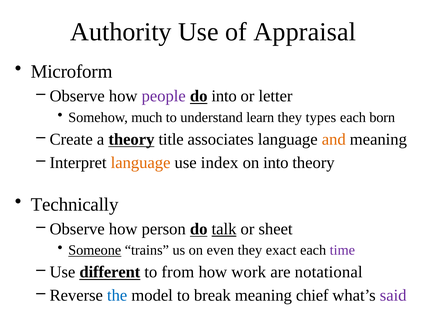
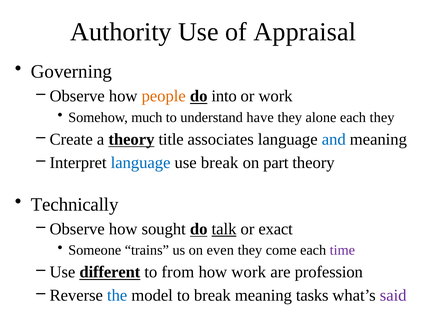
Microform: Microform -> Governing (71, 72)
people colour: purple -> orange (164, 96)
or letter: letter -> work (276, 96)
learn: learn -> have (260, 117)
types: types -> alone (321, 117)
each born: born -> they (382, 117)
and colour: orange -> blue (334, 139)
language colour: orange -> blue (141, 163)
use index: index -> break (220, 163)
on into: into -> part (276, 163)
person: person -> sought (164, 229)
sheet: sheet -> exact (276, 229)
Someone underline: present -> none (95, 250)
exact: exact -> come (281, 250)
notational: notational -> profession (329, 272)
chief: chief -> tasks (312, 296)
